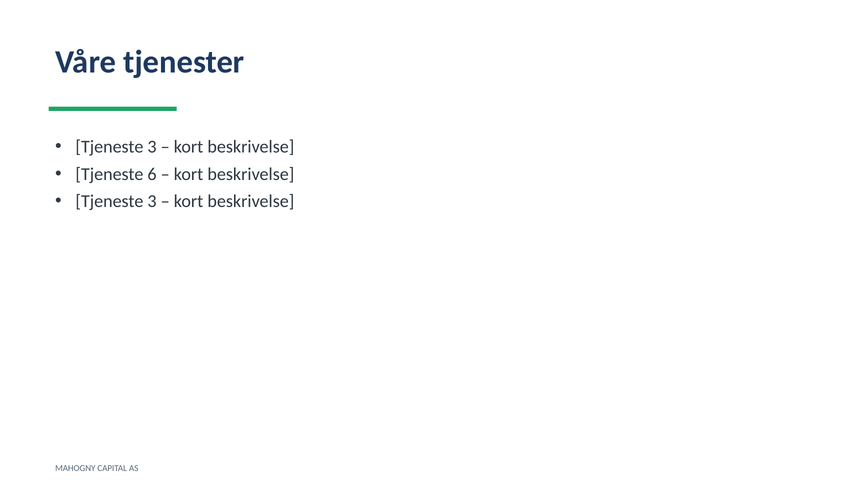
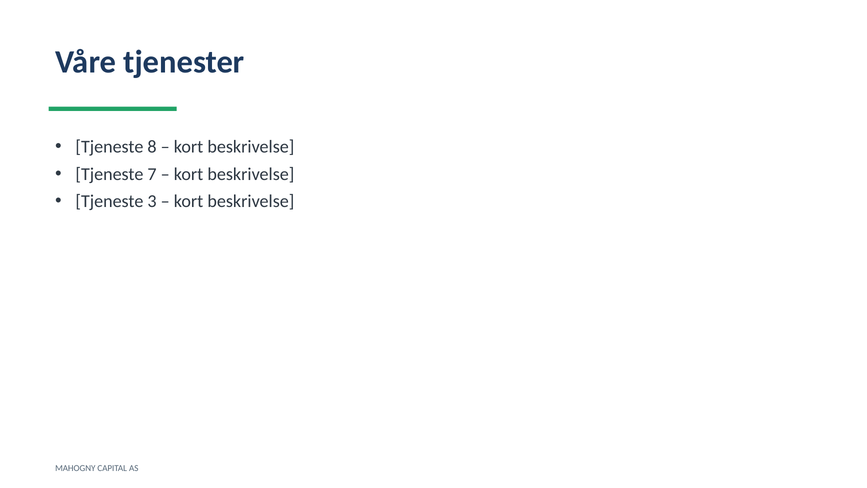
3: 3 -> 8 (152, 147)
6: 6 -> 7 (152, 174)
